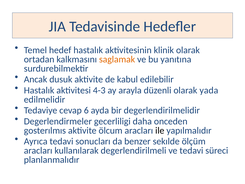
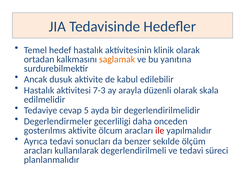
4-3: 4-3 -> 7-3 (99, 90)
yada: yada -> skala (209, 90)
6: 6 -> 5 (86, 110)
ile colour: black -> red (160, 130)
